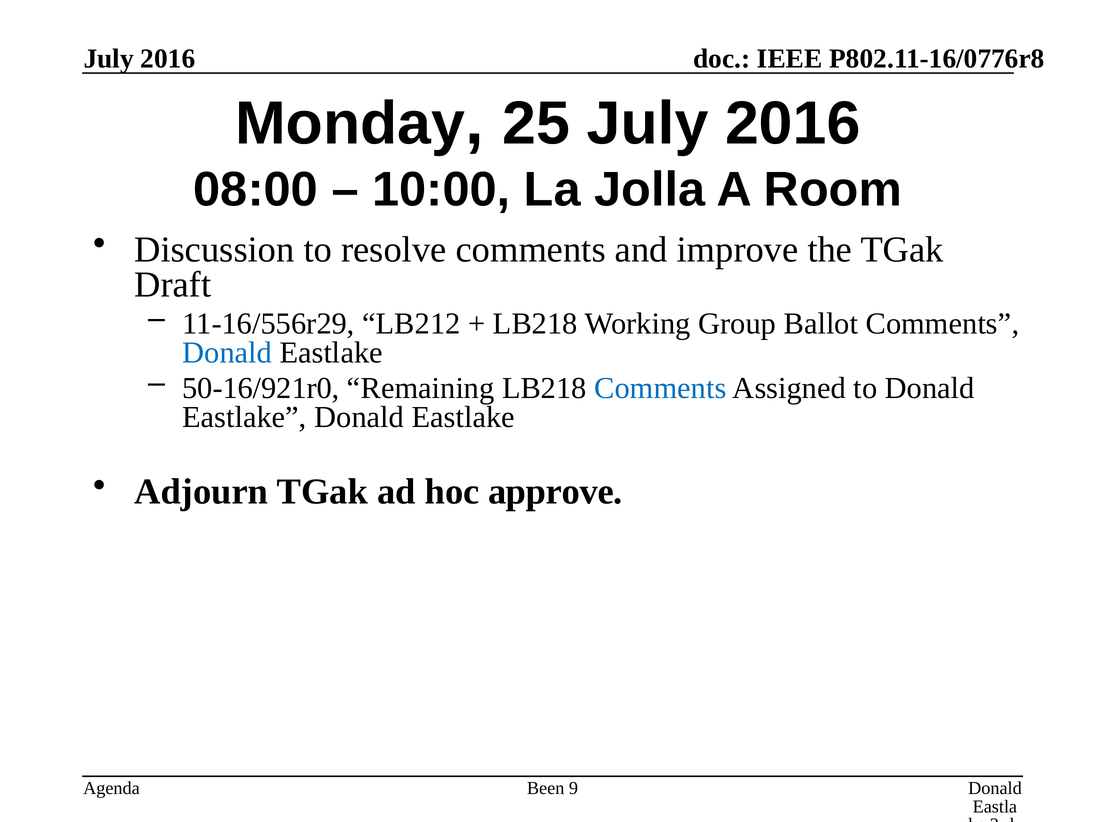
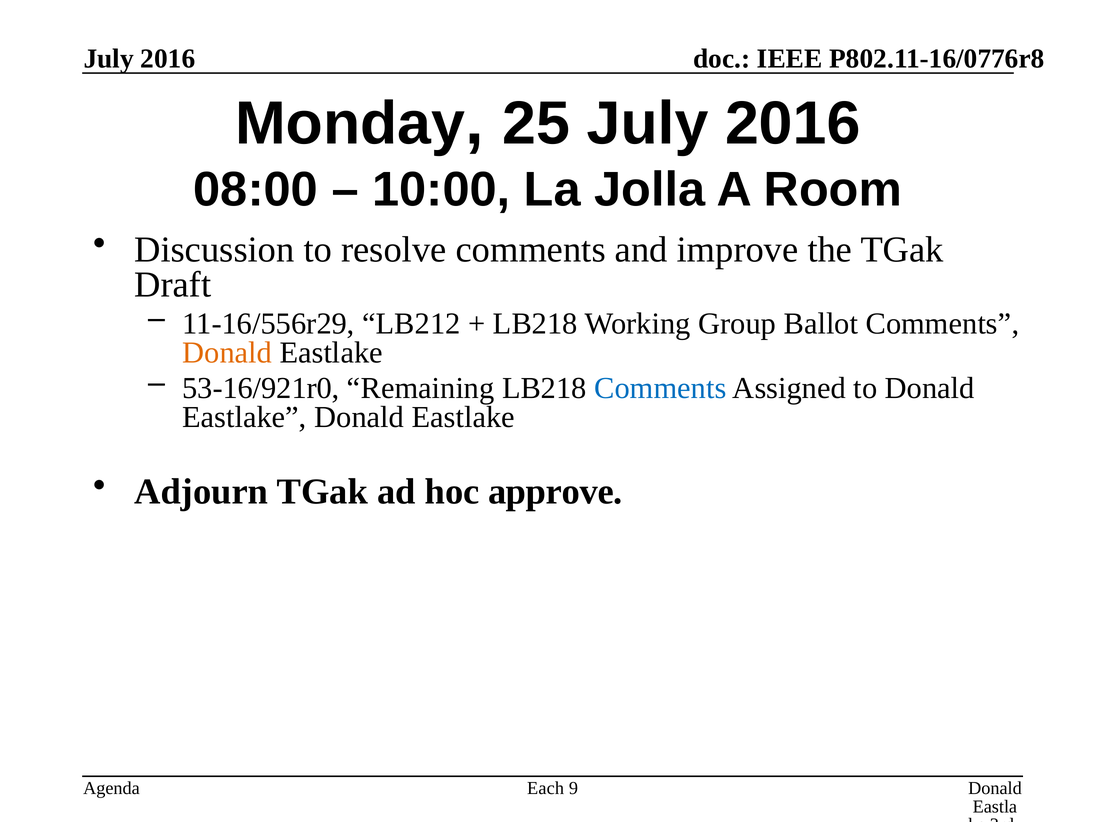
Donald colour: blue -> orange (227, 353)
50-16/921r0: 50-16/921r0 -> 53-16/921r0 (261, 388)
Been: Been -> Each (546, 788)
